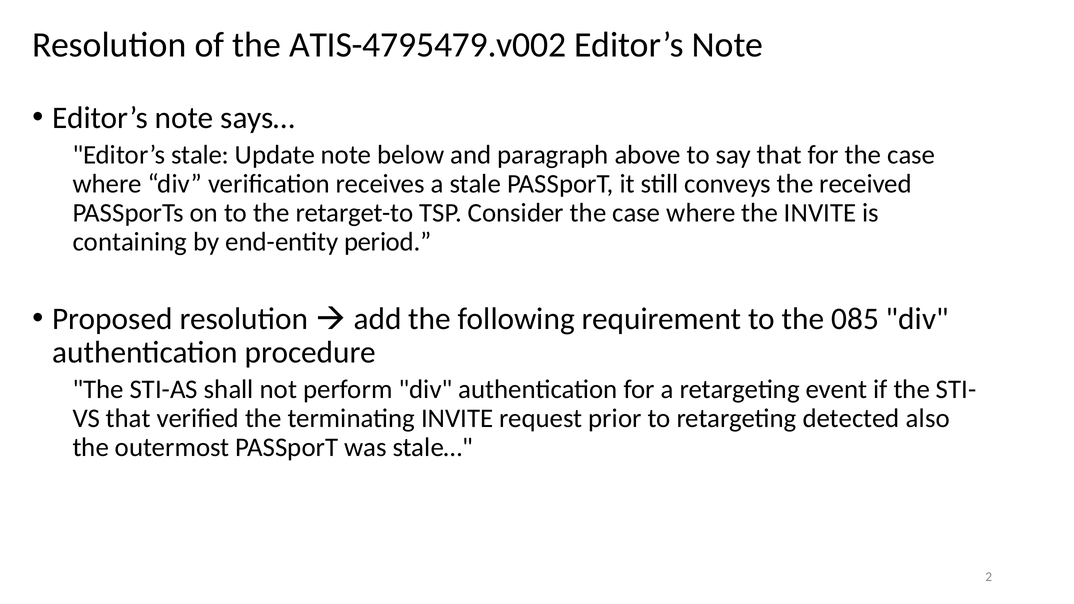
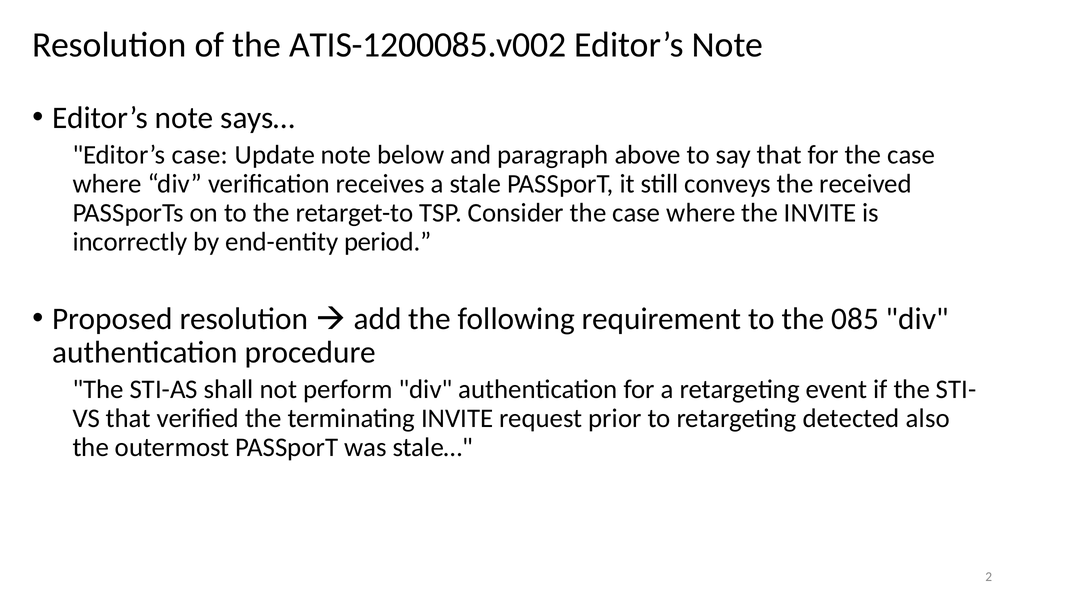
ATIS-4795479.v002: ATIS-4795479.v002 -> ATIS-1200085.v002 (428, 45)
Editor’s stale: stale -> case (200, 155)
containing: containing -> incorrectly (130, 242)
